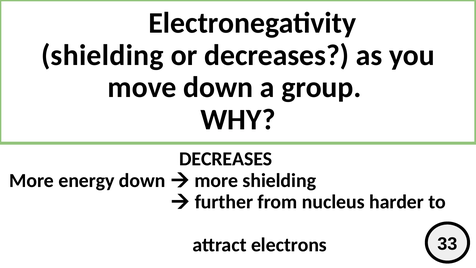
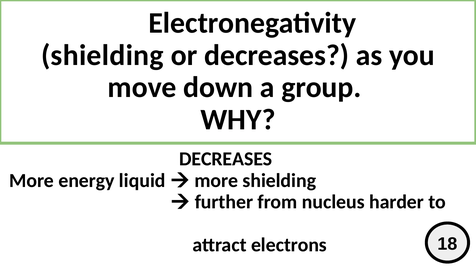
energy down: down -> liquid (142, 180)
33: 33 -> 18 (447, 244)
